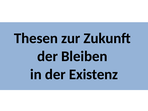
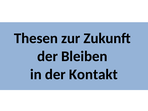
Existenz: Existenz -> Kontakt (93, 74)
